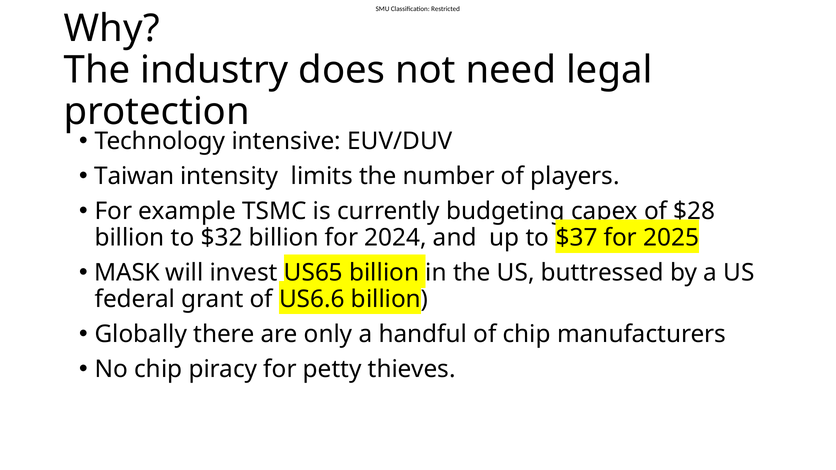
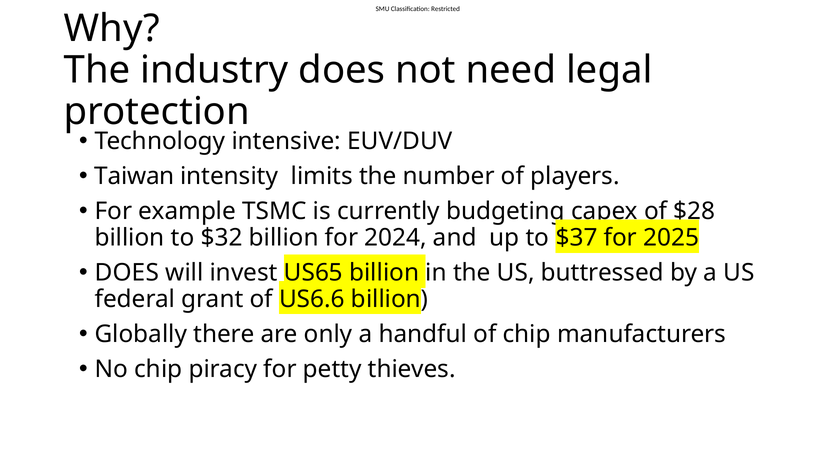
MASK: MASK -> DOES (127, 273)
